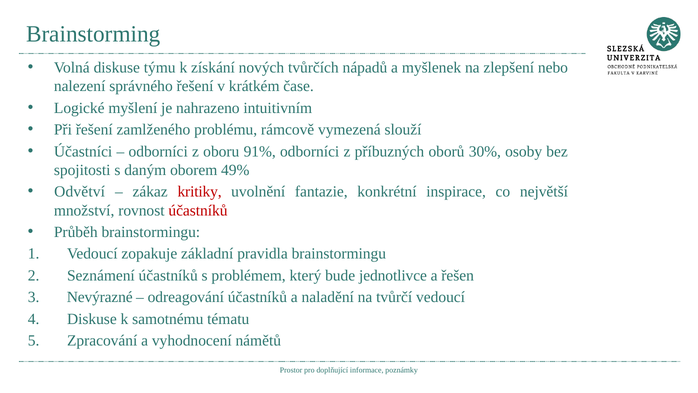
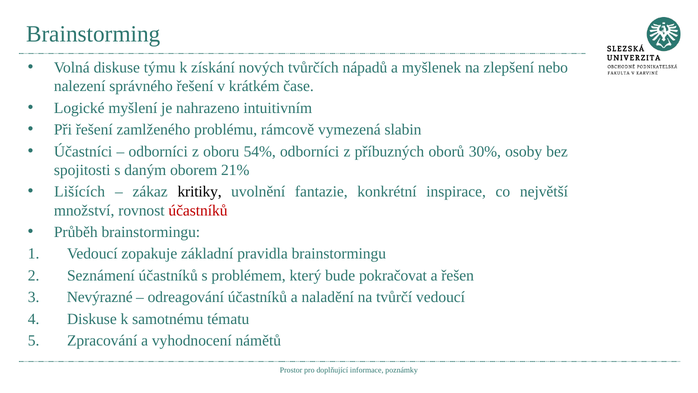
slouží: slouží -> slabin (403, 130)
91%: 91% -> 54% (260, 151)
49%: 49% -> 21% (235, 170)
Odvětví: Odvětví -> Lišících (80, 192)
kritiky colour: red -> black (200, 192)
jednotlivce: jednotlivce -> pokračovat (393, 275)
